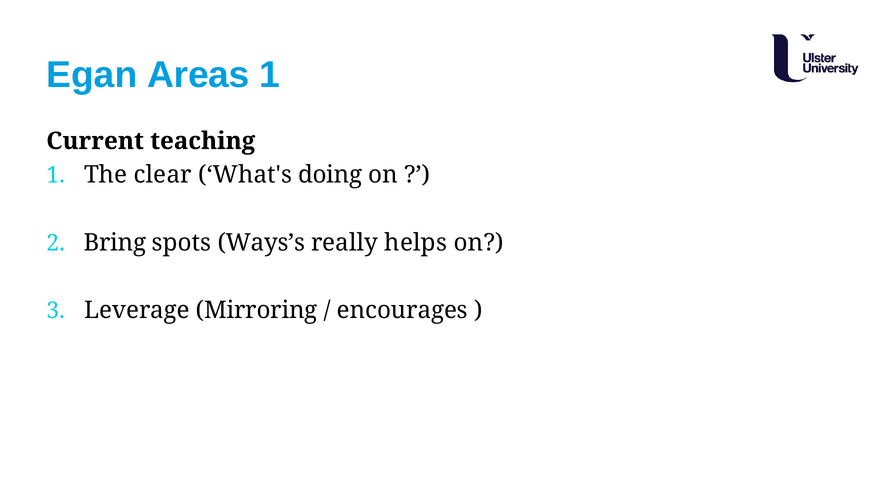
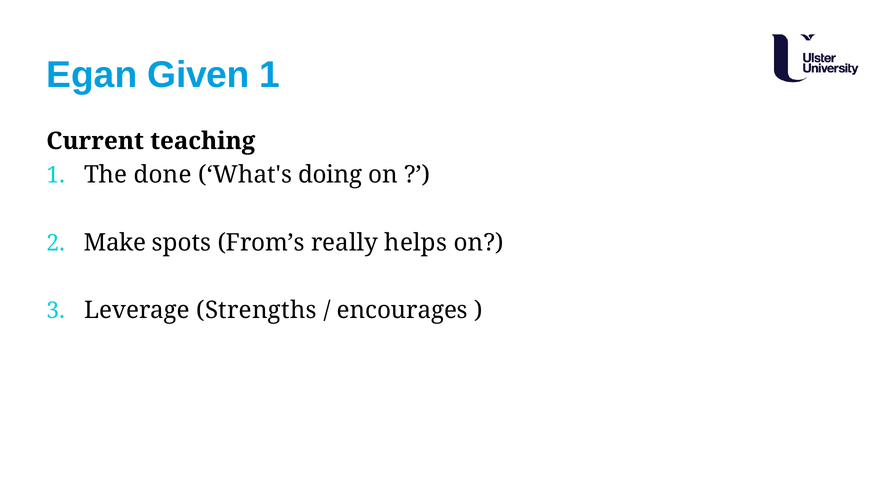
Areas: Areas -> Given (199, 75)
clear: clear -> done (163, 175)
Bring: Bring -> Make (115, 243)
Ways’s: Ways’s -> From’s (261, 243)
Mirroring: Mirroring -> Strengths (257, 311)
